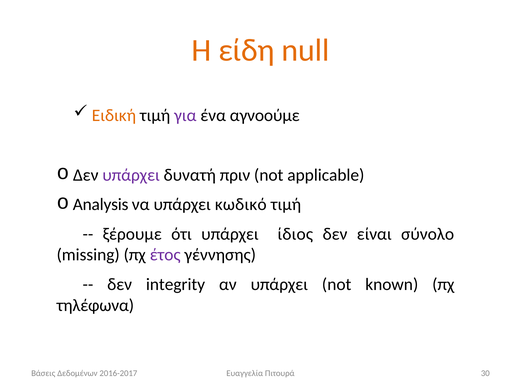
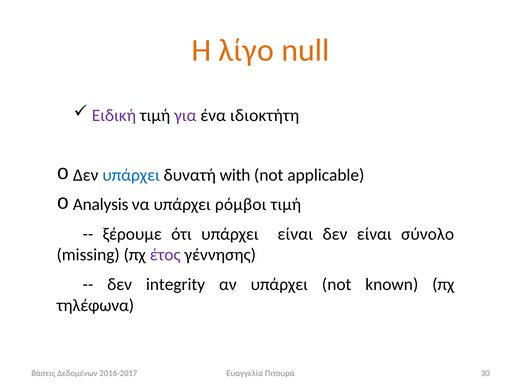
είδη: είδη -> λίγο (246, 50)
Ειδική colour: orange -> purple (114, 115)
αγνοούμε: αγνοούμε -> ιδιοκτήτη (265, 115)
υπάρχει colour: purple -> blue (131, 175)
πριν: πριν -> with (235, 175)
κωδικό: κωδικό -> ρόμβοι (241, 204)
υπάρχει ίδιος: ίδιος -> είναι (295, 234)
